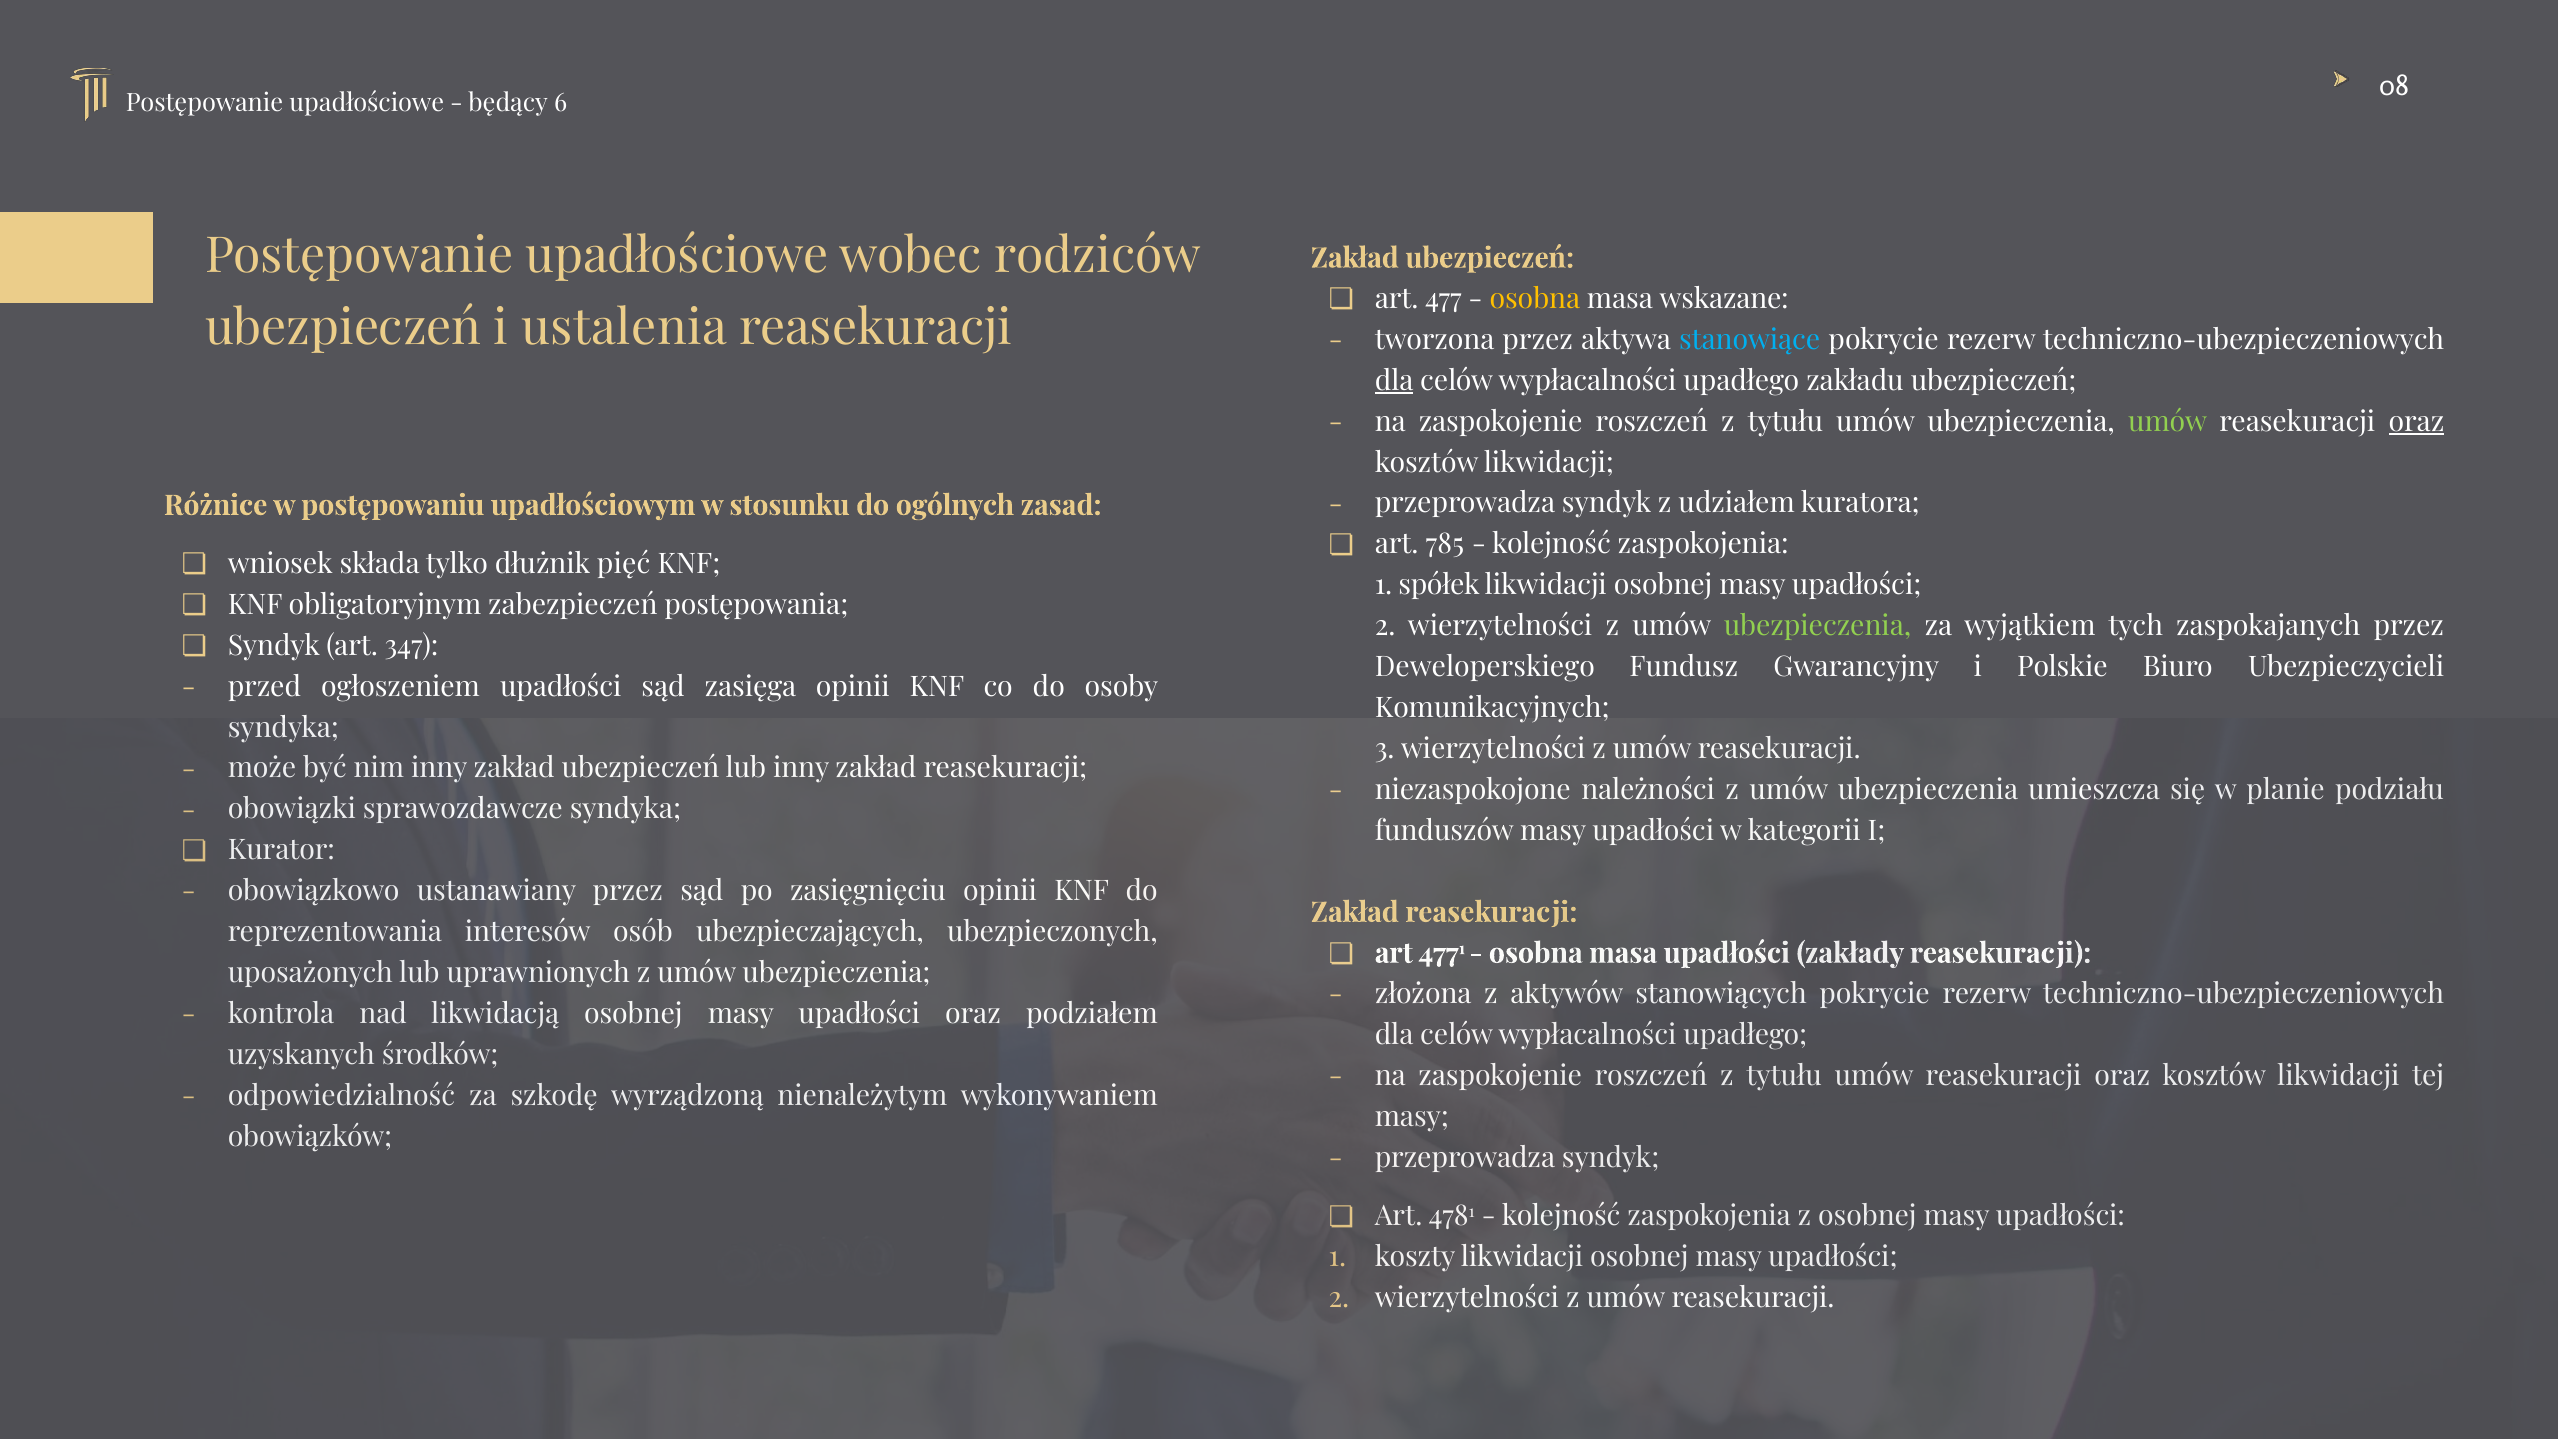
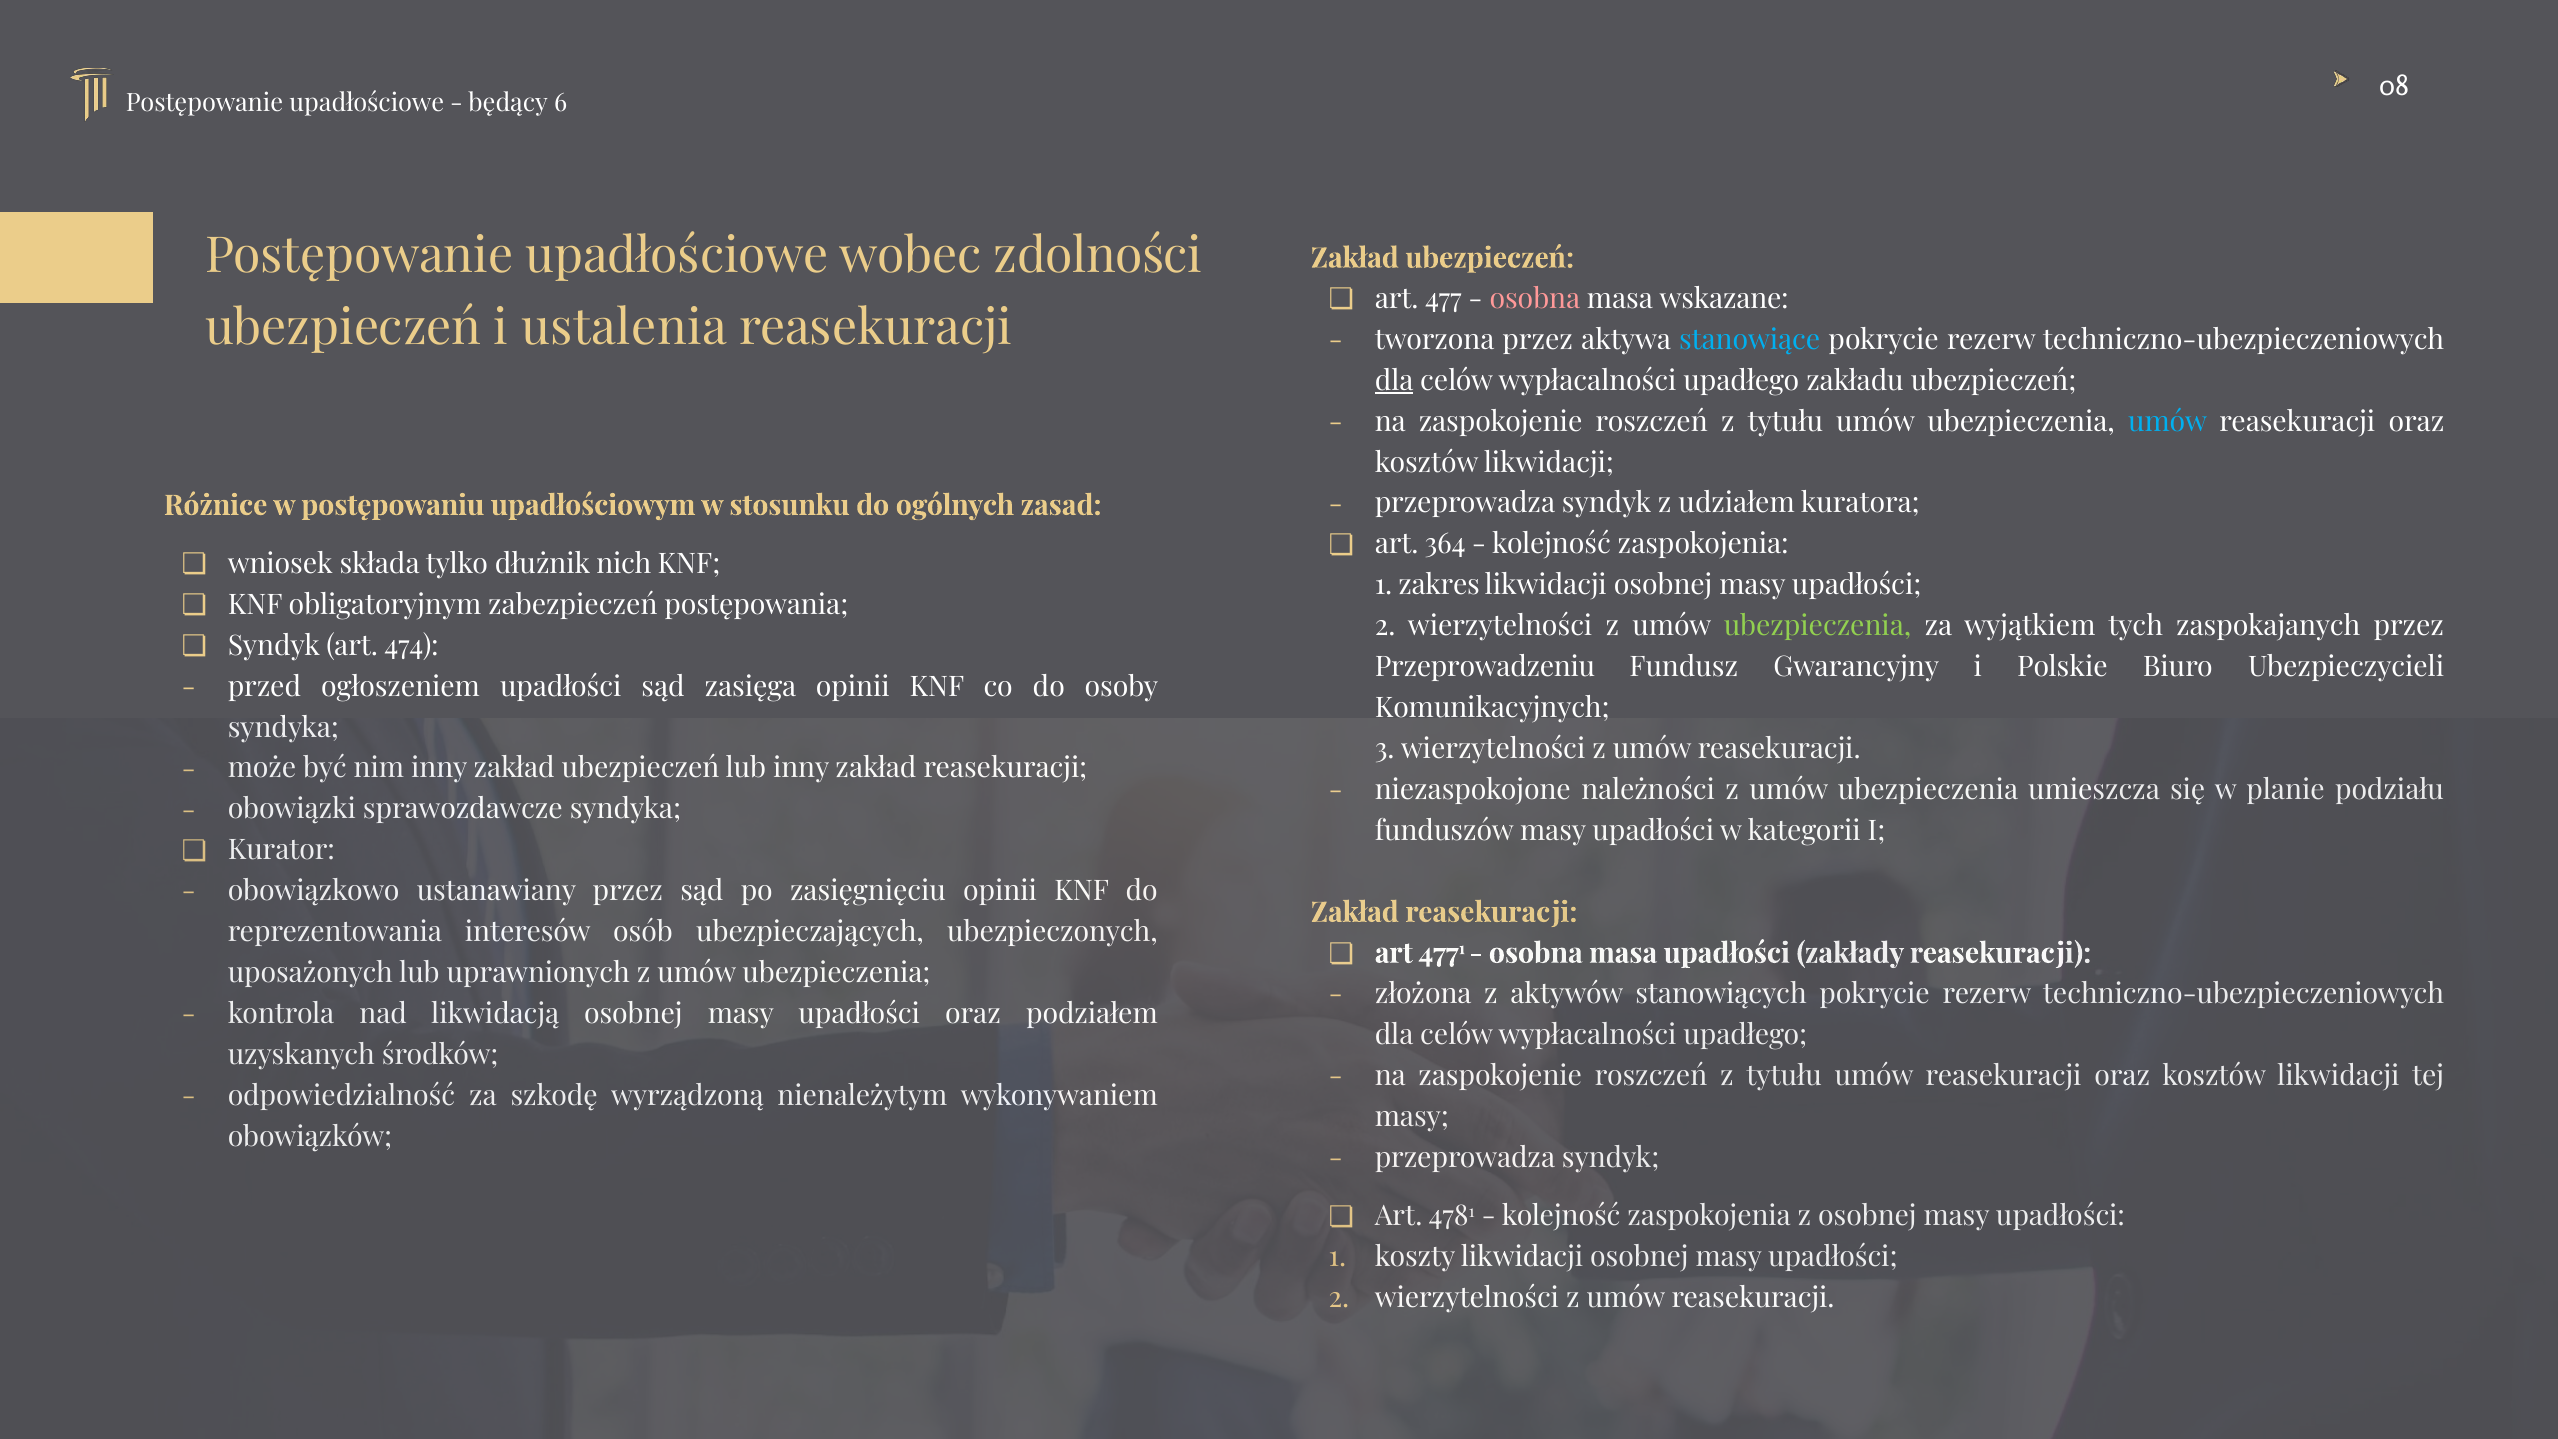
rodziców: rodziców -> zdolności (1098, 256)
osobna colour: yellow -> pink (1535, 299)
umów colour: light green -> light blue (2168, 422)
oraz underline: present -> none (2416, 422)
785: 785 -> 364 (1445, 544)
pięć: pięć -> nich (624, 564)
spółek: spółek -> zakres (1439, 585)
347: 347 -> 474 (412, 646)
Deweloperskiego: Deweloperskiego -> Przeprowadzeniu (1485, 667)
